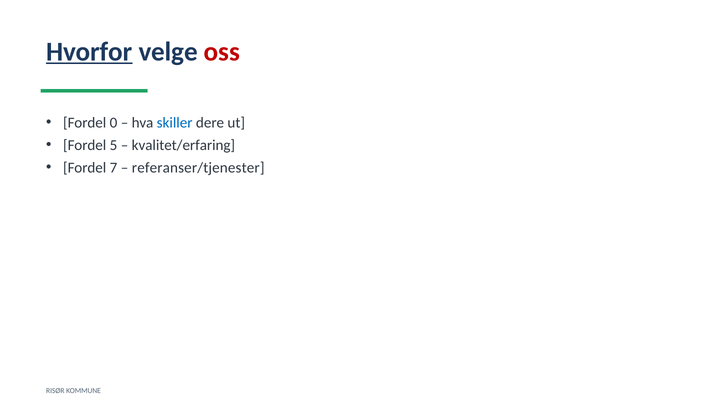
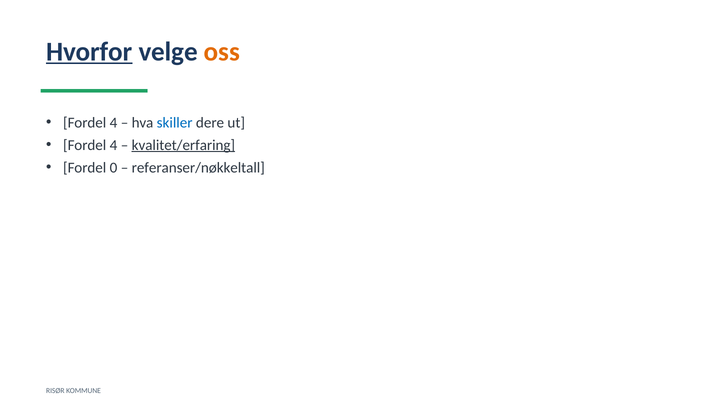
oss colour: red -> orange (222, 52)
0: 0 -> 4 (114, 123)
5: 5 -> 4 (114, 145)
kvalitet/erfaring underline: none -> present (183, 145)
7: 7 -> 0 (114, 168)
referanser/tjenester: referanser/tjenester -> referanser/nøkkeltall (198, 168)
